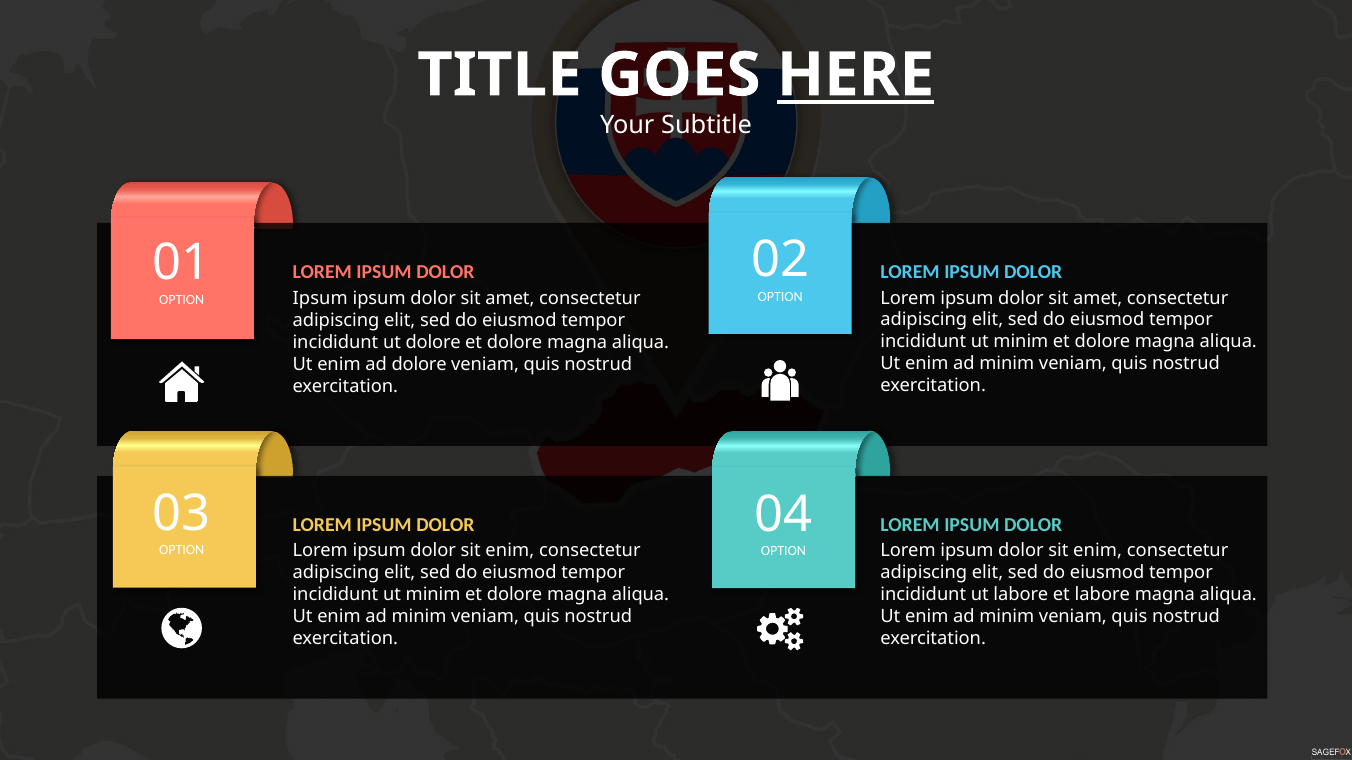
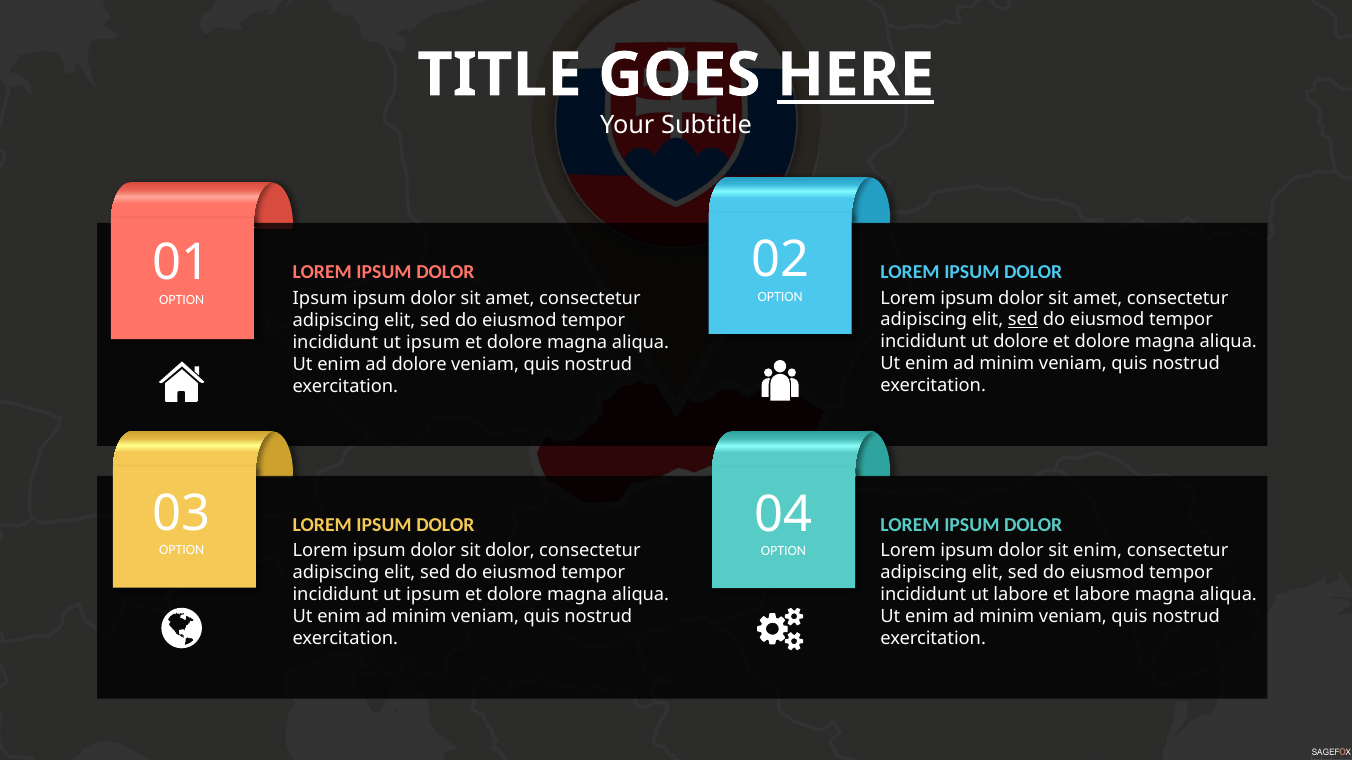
sed underline: none -> present (1023, 320)
minim: minim -> dolore (1021, 342)
dolore: dolore -> ipsum (433, 342)
enim: enim -> dolor (510, 551)
minim: minim -> ipsum (433, 595)
